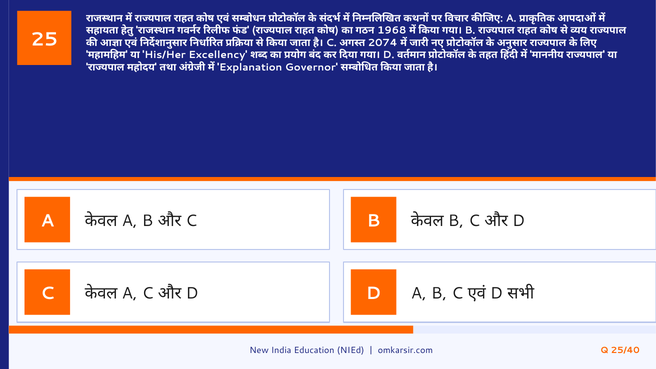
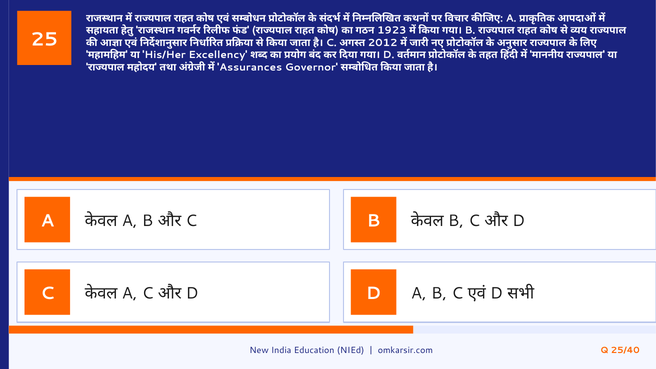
1968: 1968 -> 1923 (392, 30)
2074: 2074 -> 2012 (383, 43)
Explanation: Explanation -> Assurances (250, 67)
